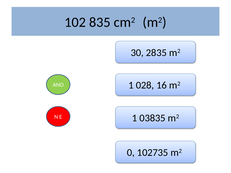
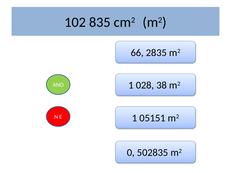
30: 30 -> 66 (137, 53)
16: 16 -> 38 (162, 85)
03835: 03835 -> 05151 (152, 118)
102735: 102735 -> 502835 (153, 153)
